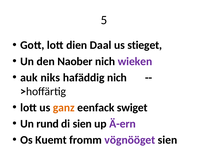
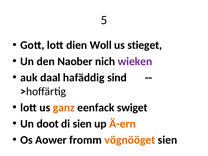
Daal: Daal -> Woll (101, 45)
niks: niks -> daal (50, 78)
hafäddig nich: nich -> sind (117, 78)
rund: rund -> doot (48, 124)
Ä-ern colour: purple -> orange (123, 124)
Kuemt: Kuemt -> Aower (51, 140)
vögnööget colour: purple -> orange (130, 140)
